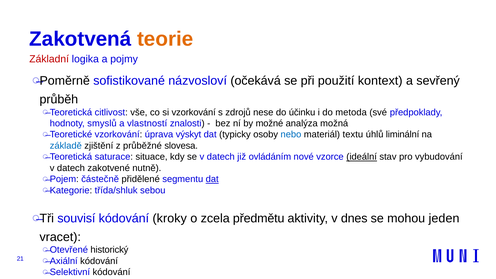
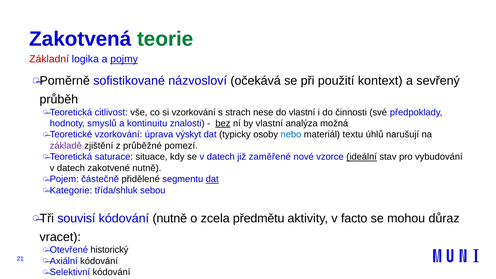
teorie colour: orange -> green (165, 39)
pojmy underline: none -> present (124, 59)
zdrojů: zdrojů -> strach (238, 112)
do účinku: účinku -> vlastní (302, 112)
metoda: metoda -> činnosti (351, 112)
vlastností: vlastností -> kontinuitu (147, 123)
bez underline: none -> present (223, 123)
by možné: možné -> vlastní (269, 123)
liminální: liminální -> narušují (403, 135)
základě colour: blue -> purple (66, 146)
slovesa: slovesa -> pomezí (181, 146)
ovládáním: ovládáním -> zaměřené (270, 157)
kódování kroky: kroky -> nutně (170, 219)
dnes: dnes -> facto (354, 219)
jeden: jeden -> důraz (444, 219)
